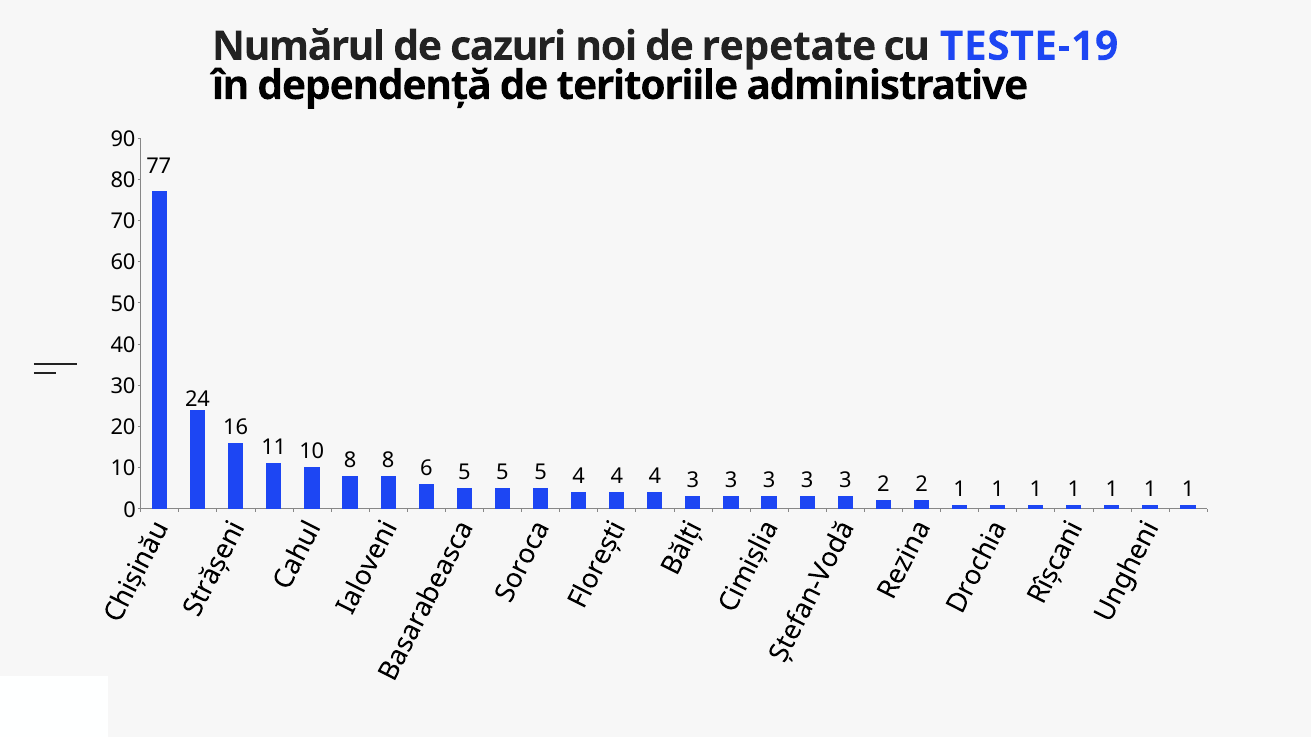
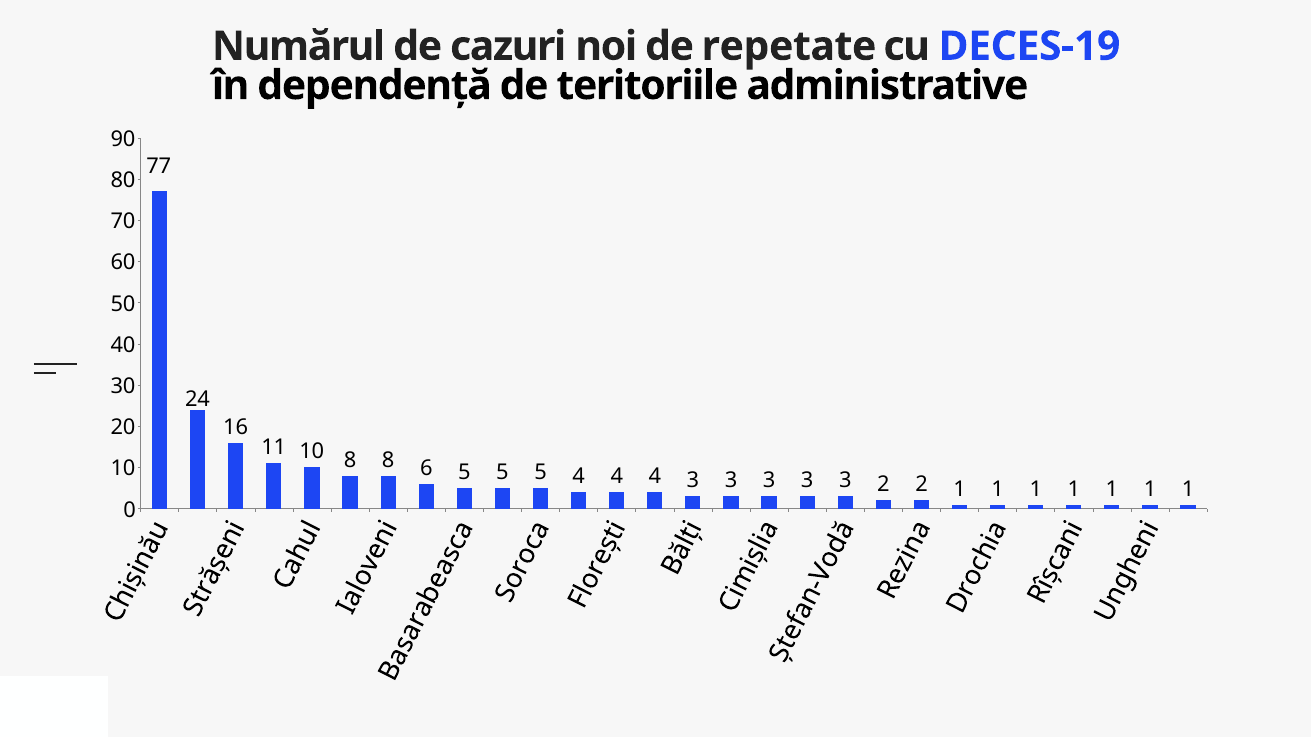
TESTE-19: TESTE-19 -> DECES-19 (1029, 46)
